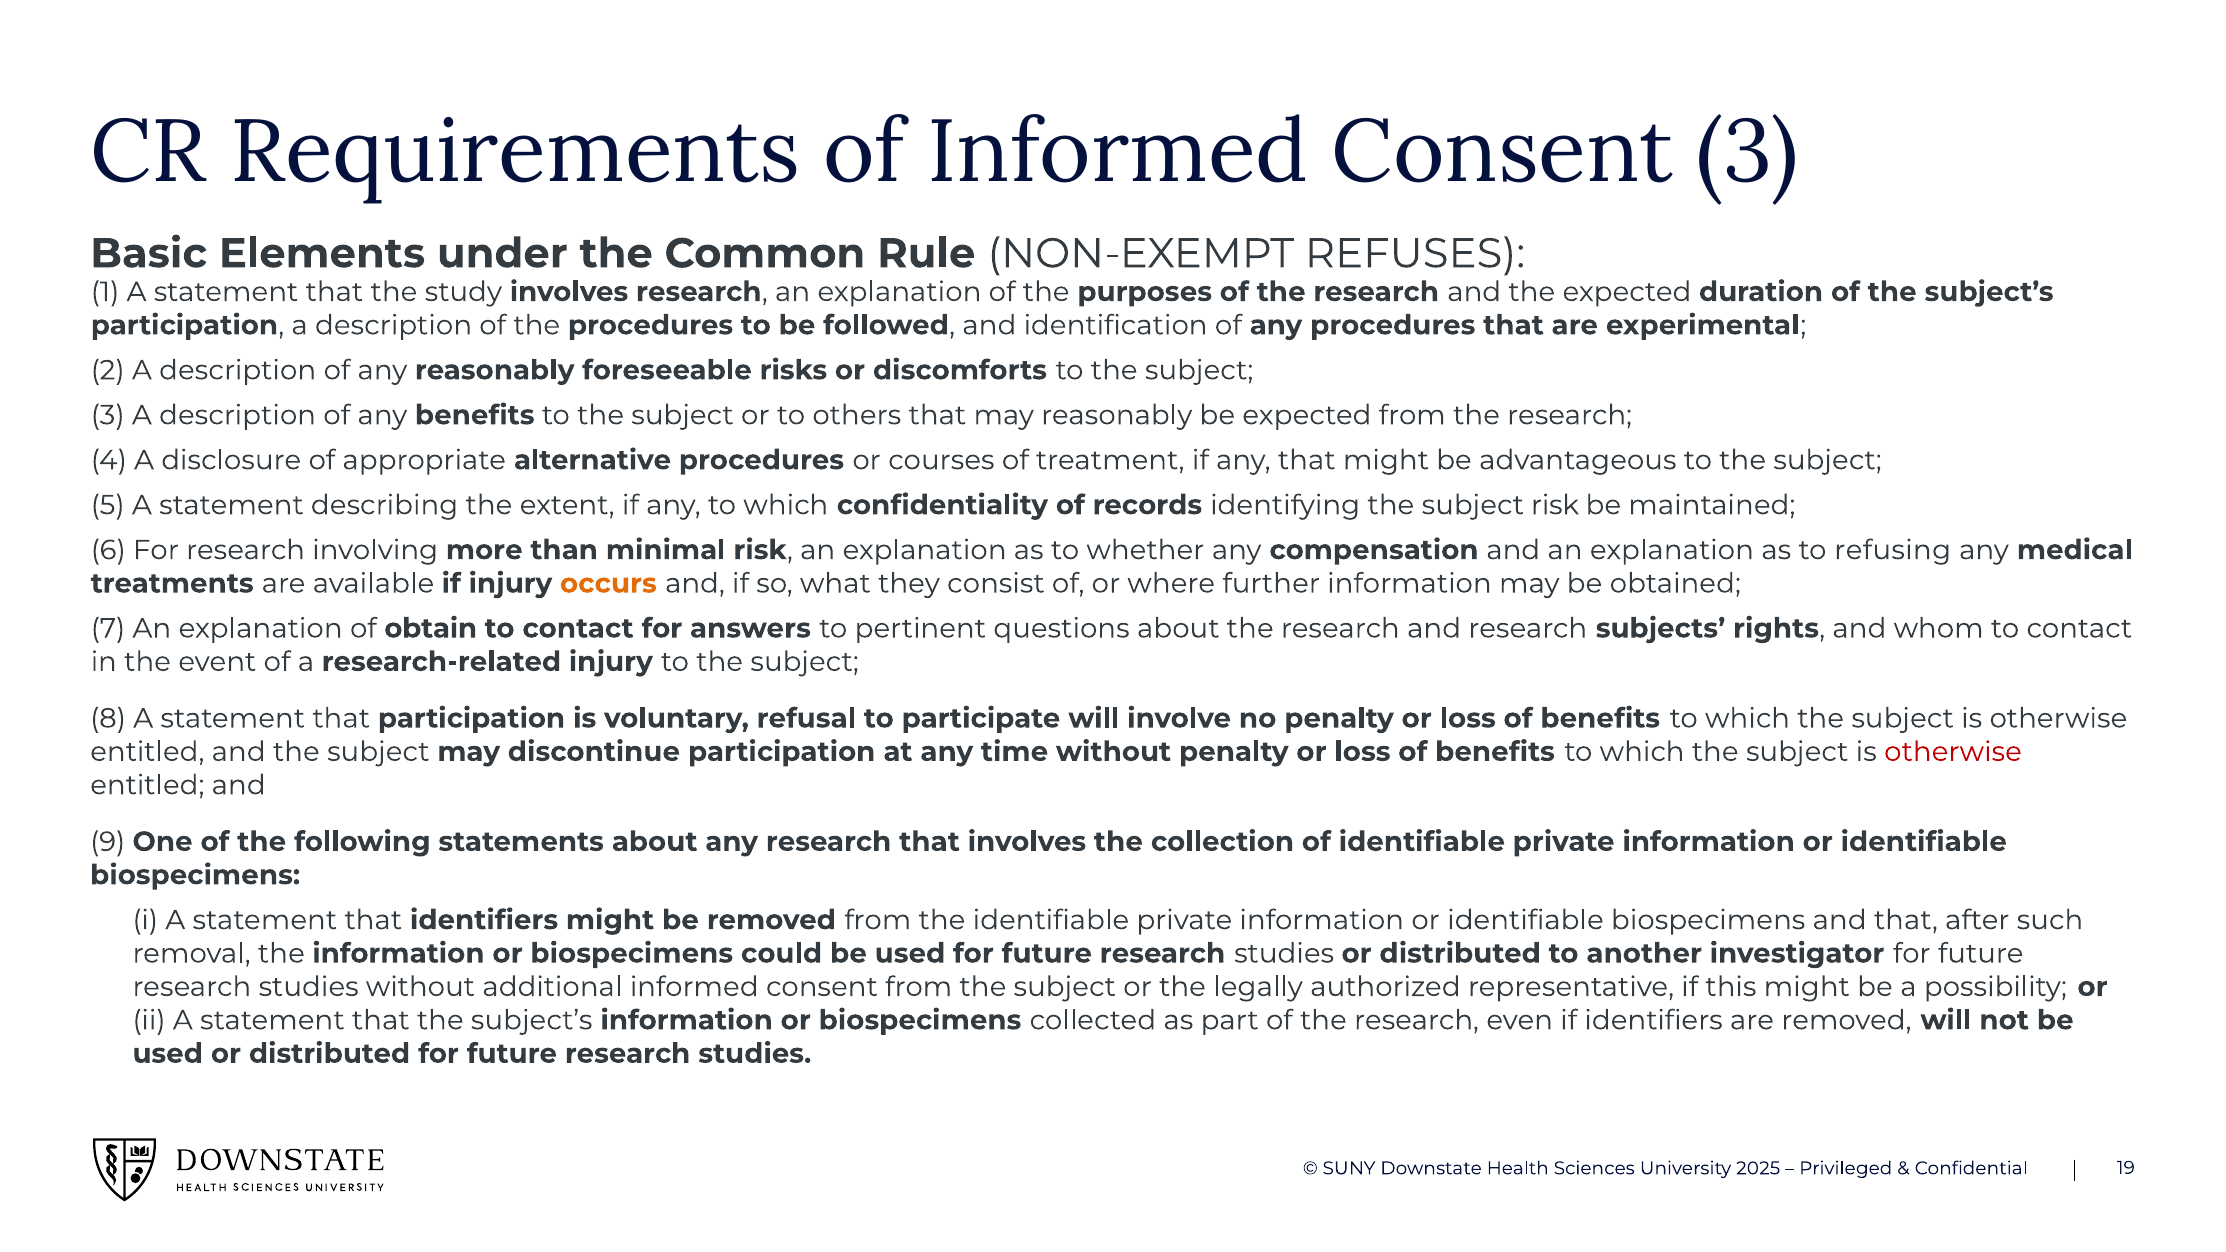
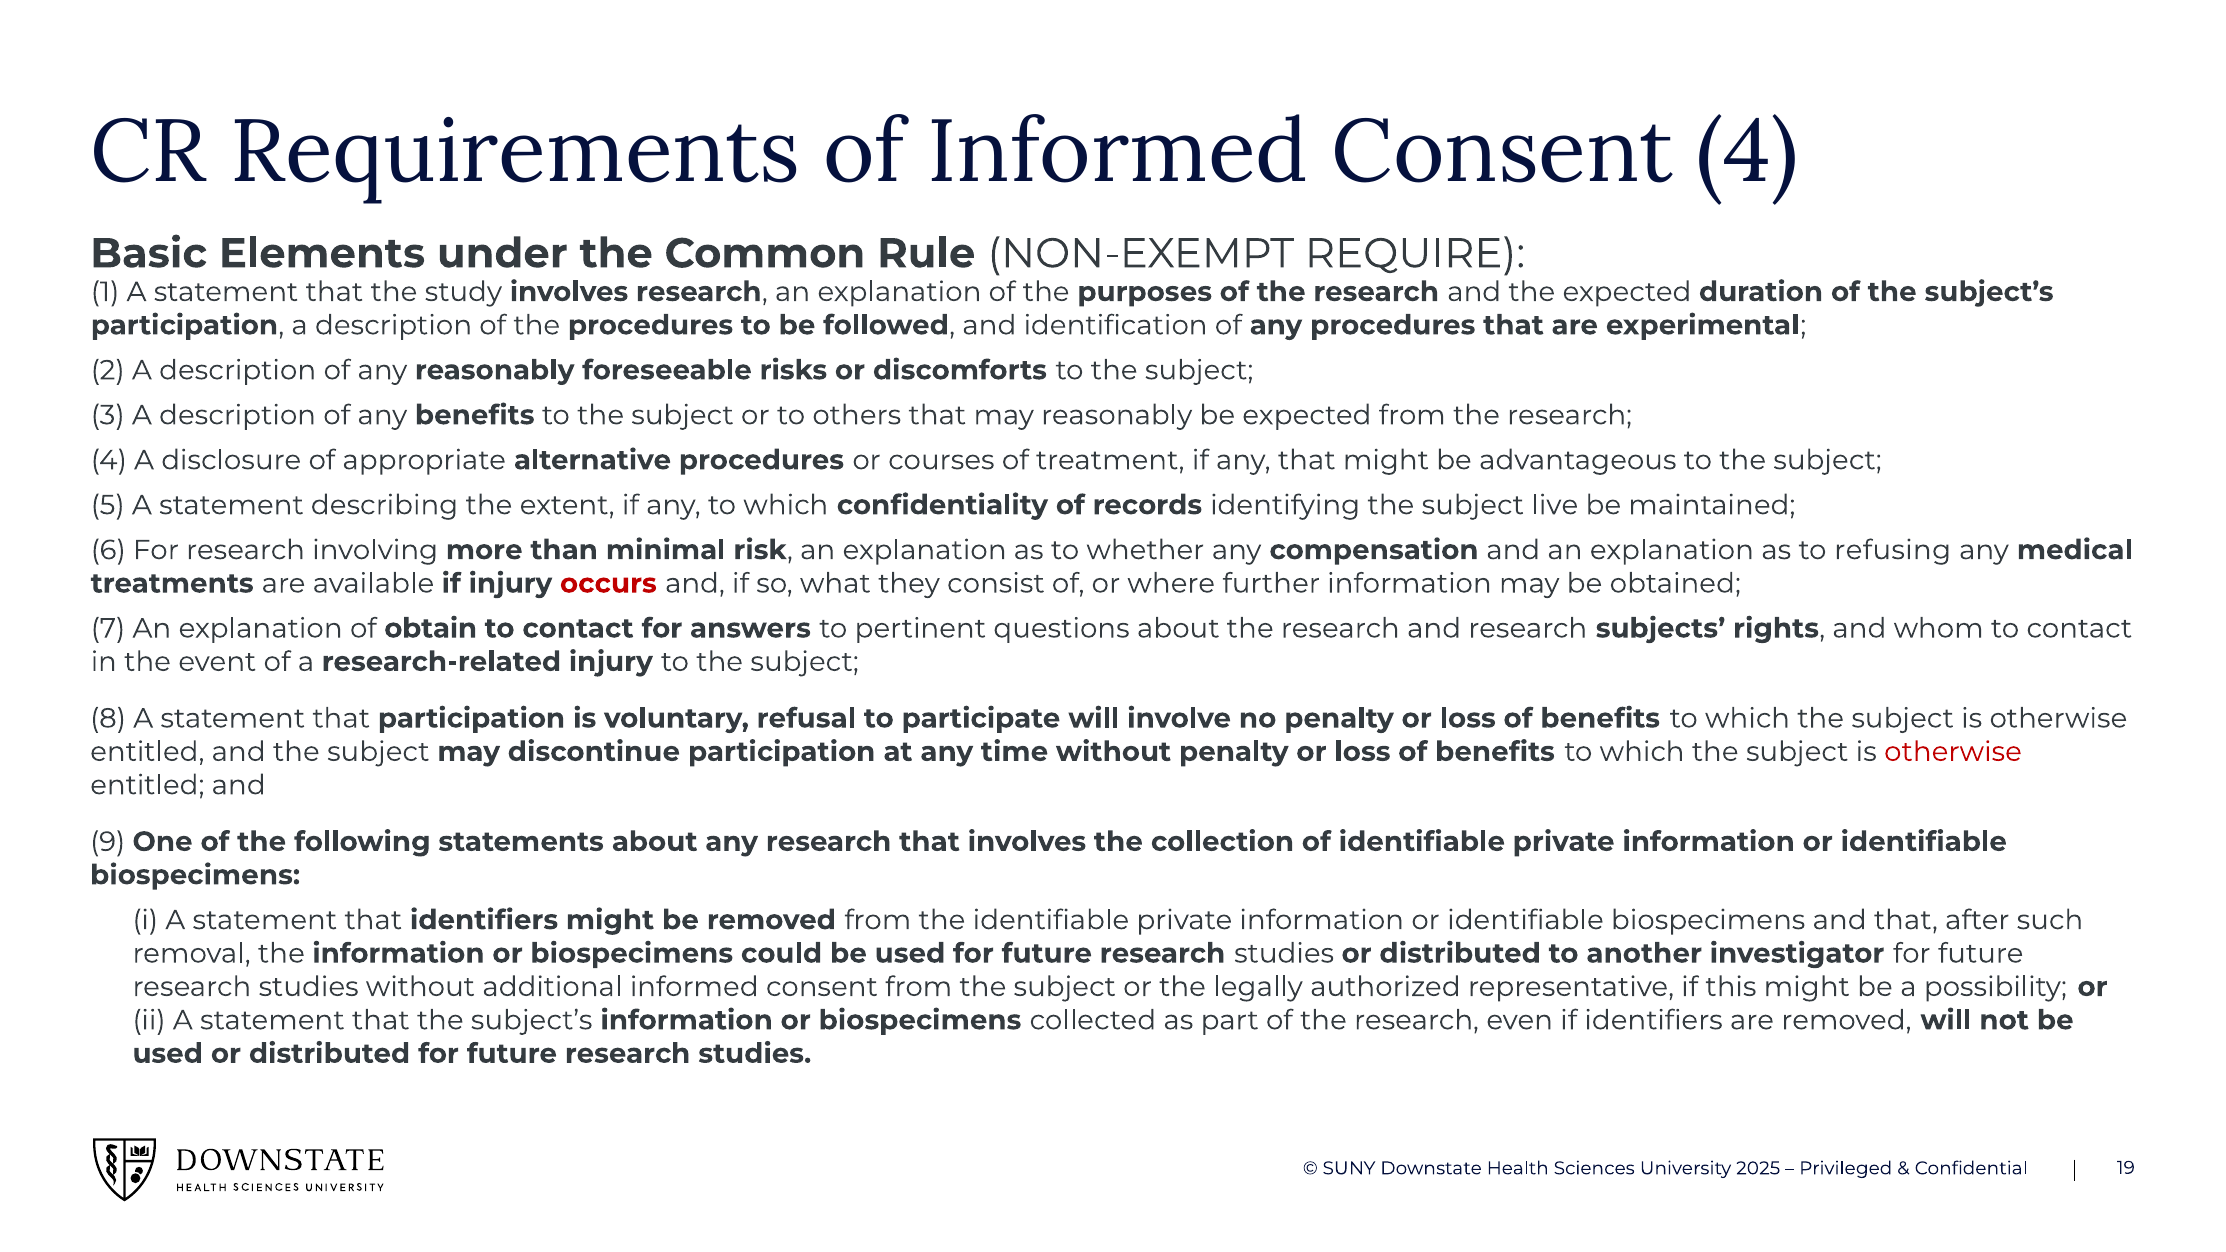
Consent 3: 3 -> 4 (1748, 152)
REFUSES: REFUSES -> REQUIRE (1415, 254)
subject risk: risk -> live (1555, 505)
occurs colour: orange -> red (608, 583)
